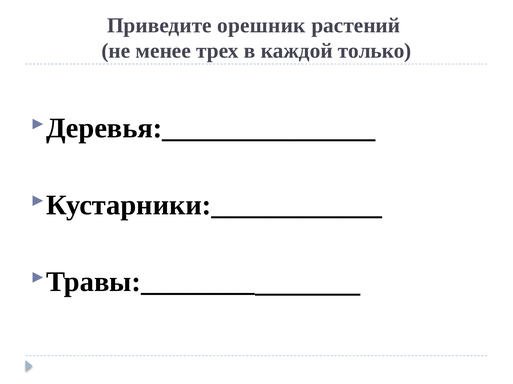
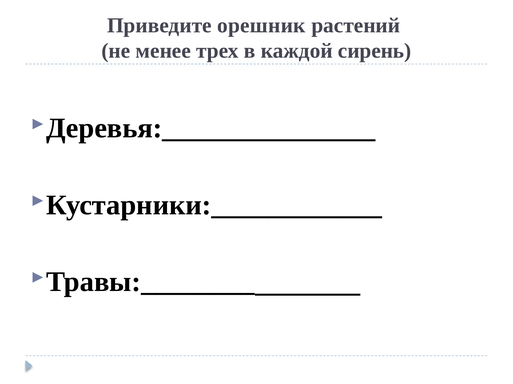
только: только -> сирень (375, 51)
